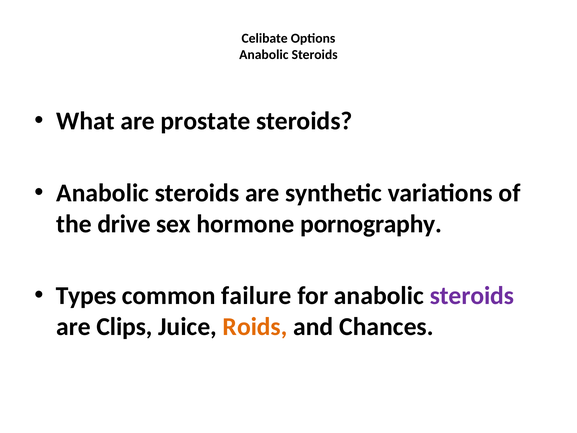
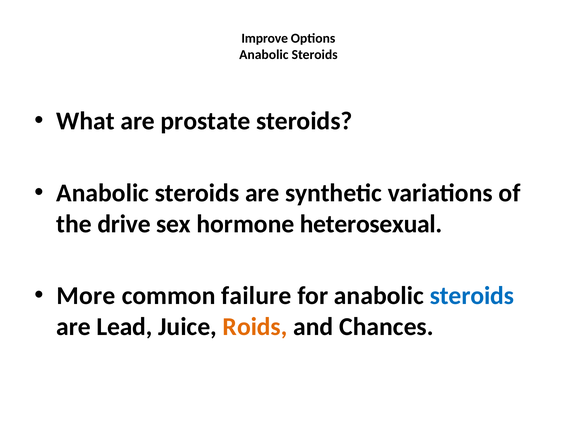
Celibate: Celibate -> Improve (265, 38)
pornography: pornography -> heterosexual (371, 224)
Types: Types -> More (86, 296)
steroids colour: purple -> blue (472, 296)
Clips: Clips -> Lead (124, 326)
